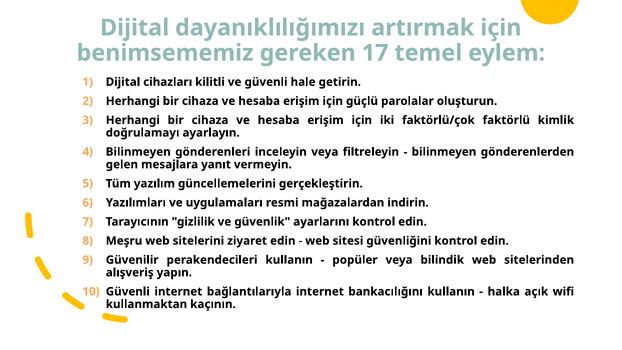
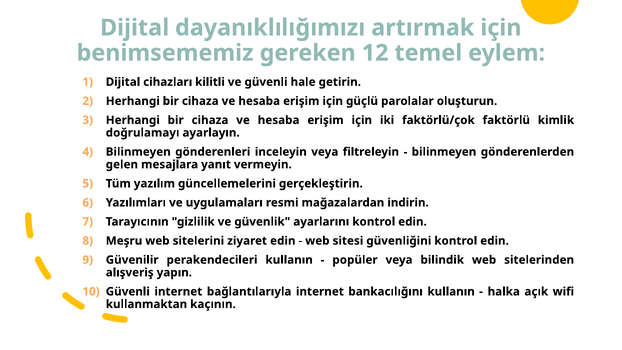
17: 17 -> 12 (375, 53)
